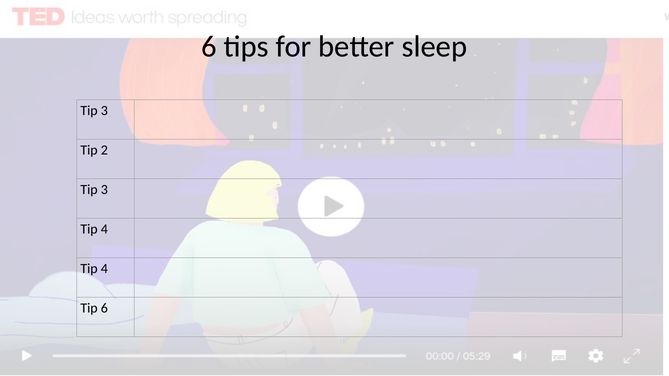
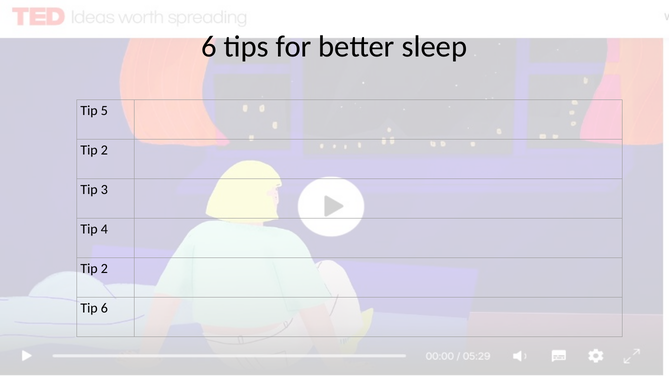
3: 3 -> 5 (104, 111)
4: 4 -> 2 (104, 269)
